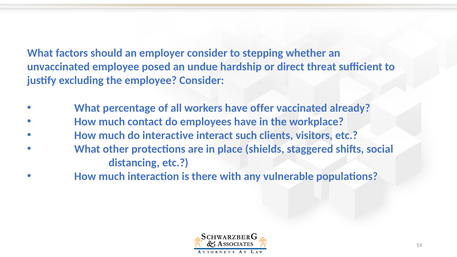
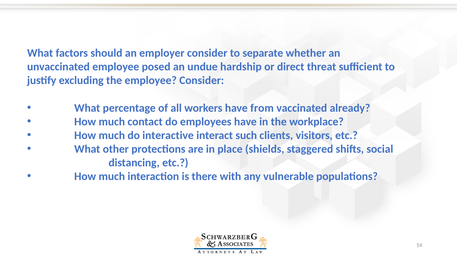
stepping: stepping -> separate (263, 53)
offer: offer -> from (262, 108)
